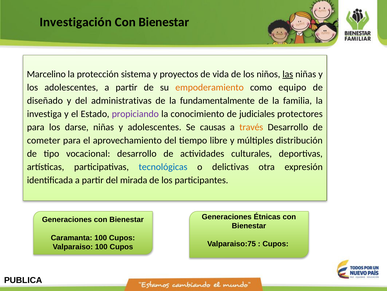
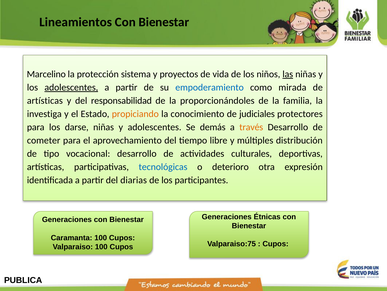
Investigación: Investigación -> Lineamientos (76, 22)
adolescentes underline: none -> present (71, 87)
empoderamiento colour: orange -> blue (210, 87)
equipo: equipo -> mirada (292, 87)
diseñado: diseñado -> artísticas (45, 100)
administrativas: administrativas -> responsabilidad (121, 100)
fundamentalmente: fundamentalmente -> proporcionándoles (217, 100)
propiciando colour: purple -> orange (135, 114)
causas: causas -> demás (213, 127)
delictivas: delictivas -> deterioro (230, 167)
mirada: mirada -> diarias (134, 180)
